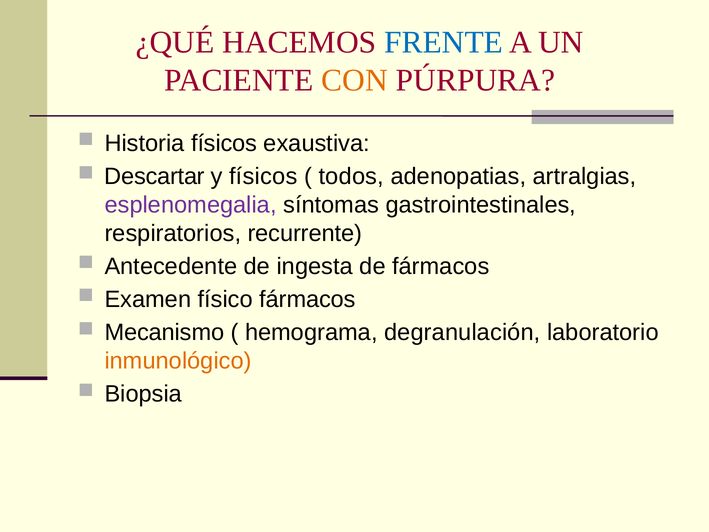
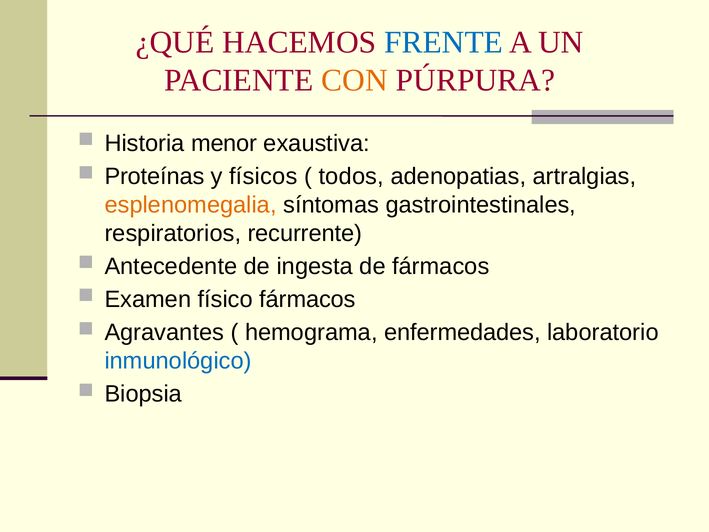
Historia físicos: físicos -> menor (224, 143)
Descartar: Descartar -> Proteínas (155, 177)
esplenomegalia colour: purple -> orange (191, 205)
Mecanismo: Mecanismo -> Agravantes (164, 332)
degranulación: degranulación -> enfermedades (462, 332)
inmunológico colour: orange -> blue (178, 361)
